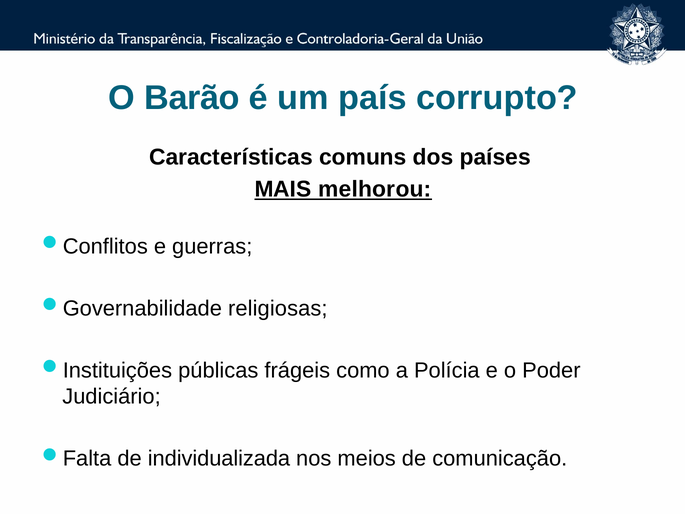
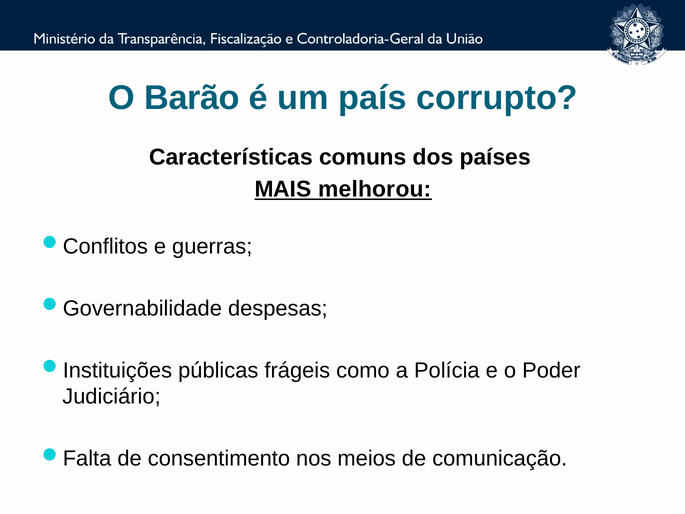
religiosas: religiosas -> despesas (278, 308)
individualizada: individualizada -> consentimento (219, 458)
